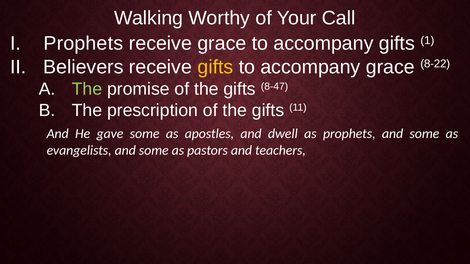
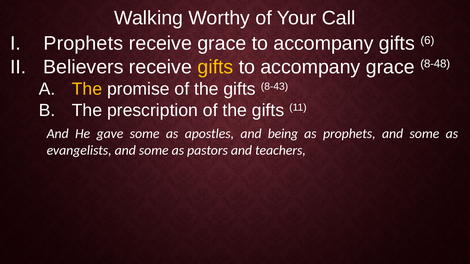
1: 1 -> 6 (427, 40)
8-22: 8-22 -> 8-48 (435, 64)
The colour: light green -> yellow (87, 89)
8-47: 8-47 -> 8-43 (275, 86)
dwell: dwell -> being (283, 134)
